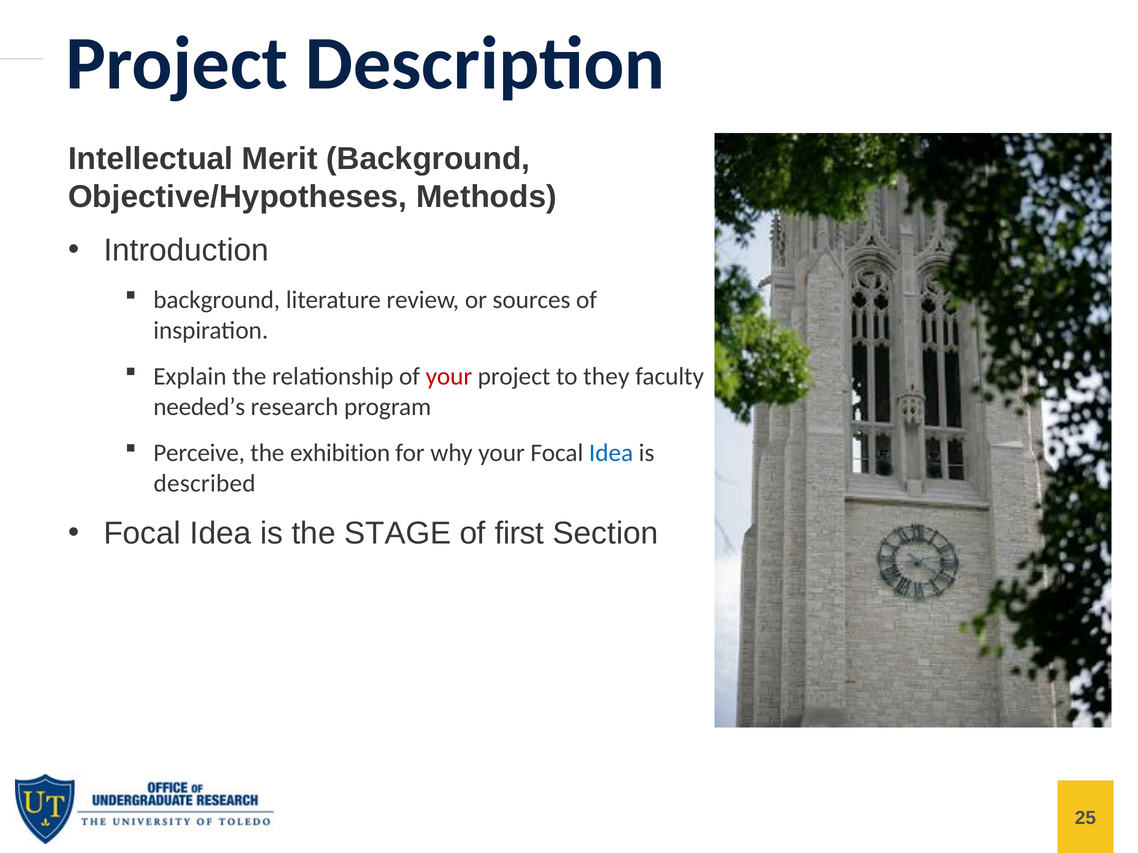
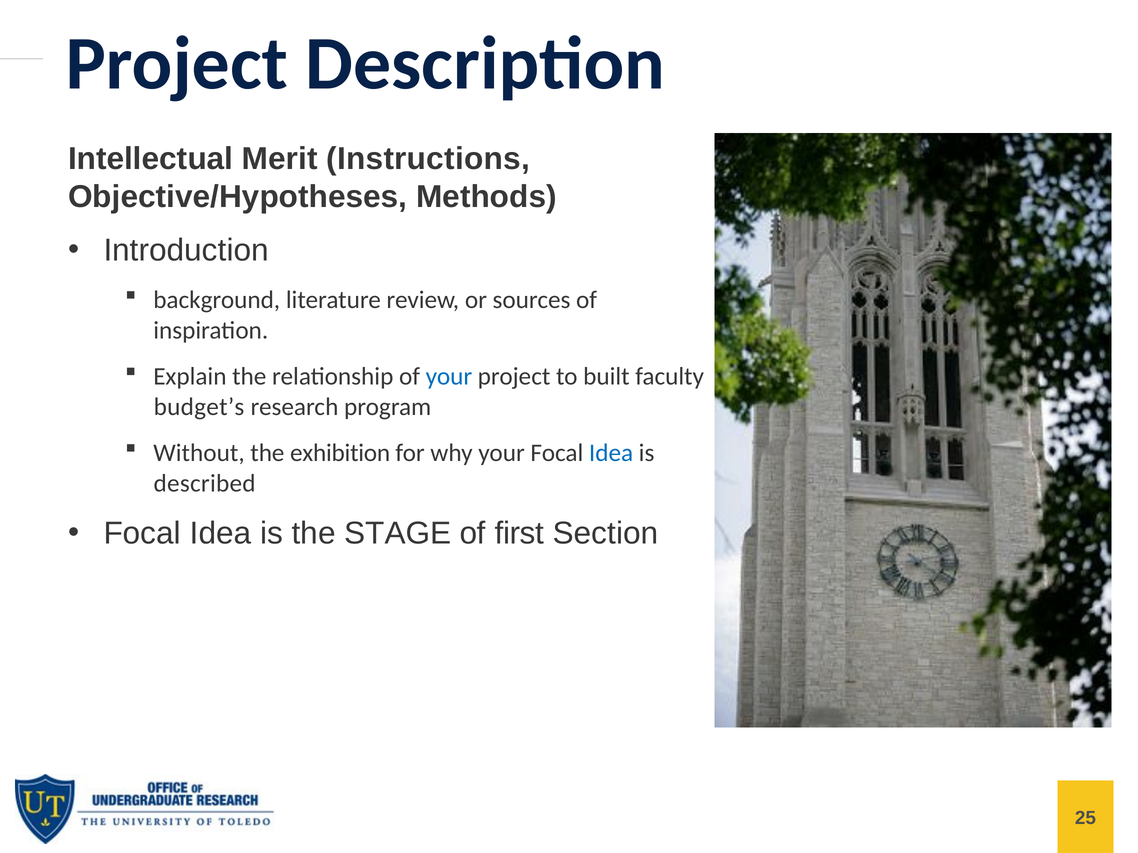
Merit Background: Background -> Instructions (428, 159)
your colour: red -> blue (449, 377)
they: they -> built (606, 377)
needed’s: needed’s -> budget’s (199, 407)
Perceive: Perceive -> Without (199, 453)
